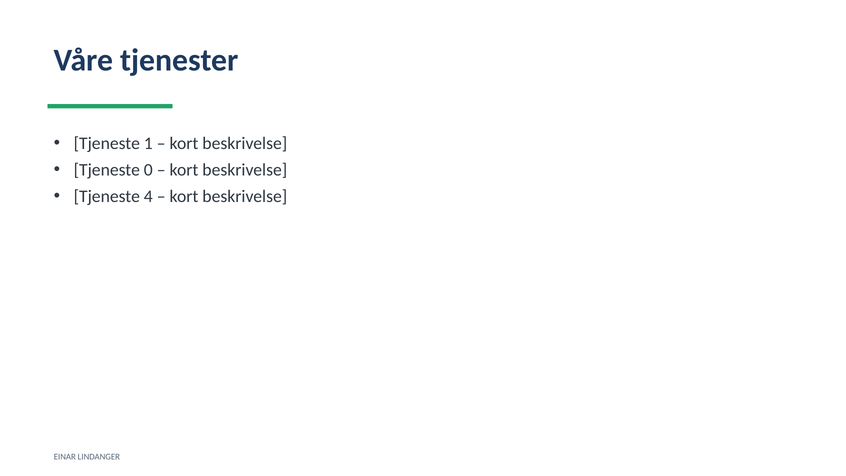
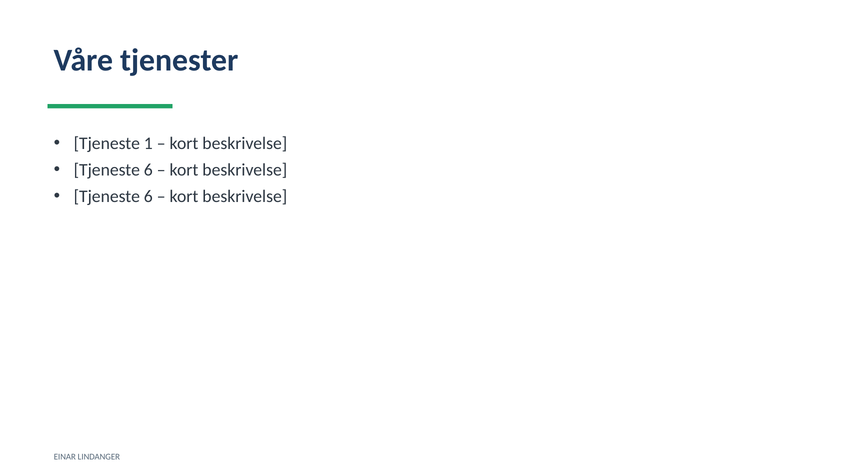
0: 0 -> 6 (148, 170)
4: 4 -> 6 (148, 196)
